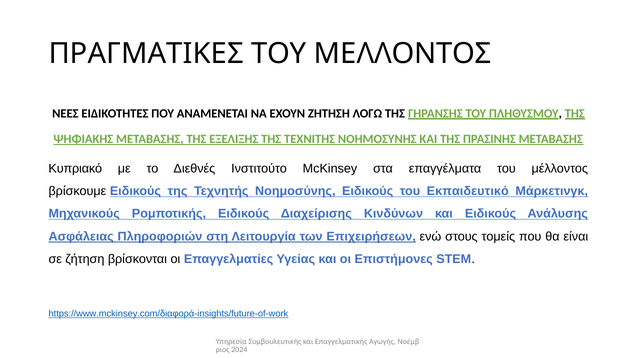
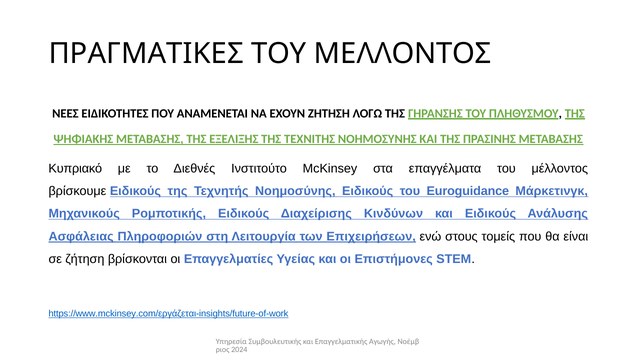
Εκπαιδευτικό: Εκπαιδευτικό -> Euroguidance (468, 191)
https://www.mckinsey.com/διαφορά-insights/future-of-work: https://www.mckinsey.com/διαφορά-insights/future-of-work -> https://www.mckinsey.com/εργάζεται-insights/future-of-work (168, 314)
